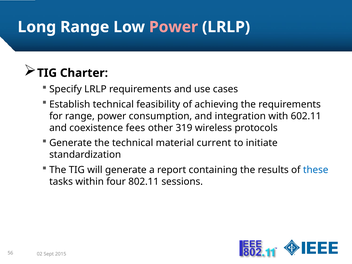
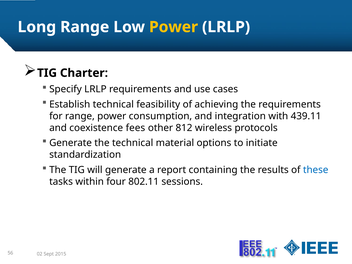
Power colour: pink -> yellow (174, 27)
602.11: 602.11 -> 439.11 (306, 116)
319: 319 -> 812 (184, 128)
current: current -> options (214, 143)
